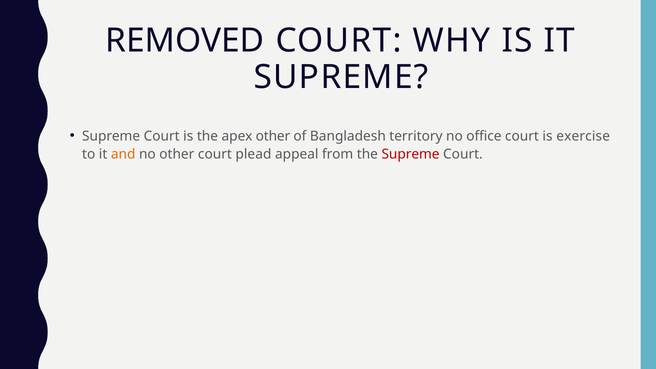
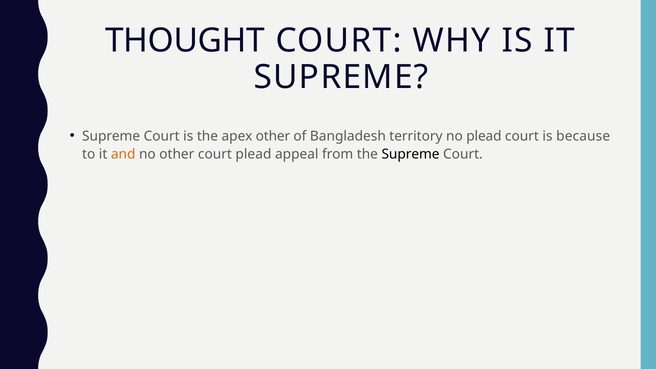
REMOVED: REMOVED -> THOUGHT (185, 41)
no office: office -> plead (484, 136)
exercise: exercise -> because (583, 136)
Supreme colour: red -> black (411, 154)
